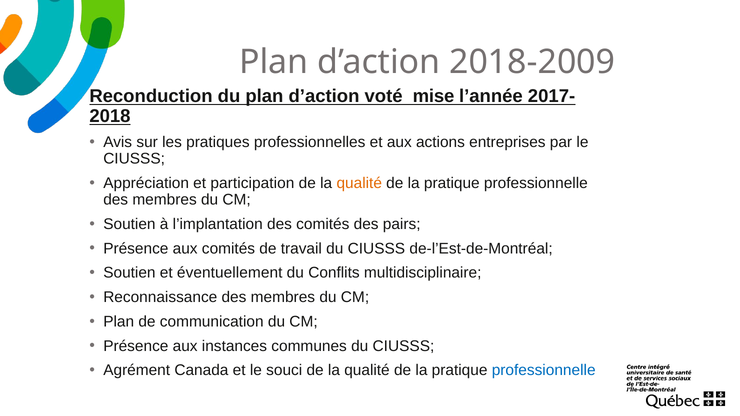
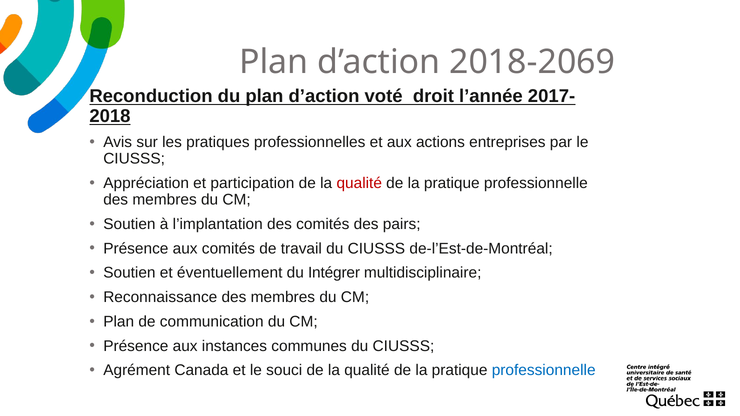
2018-2009: 2018-2009 -> 2018-2069 (532, 62)
mise: mise -> droit (433, 96)
qualité colour: orange -> red (359, 183)
Conflits: Conflits -> Intégrer (334, 273)
